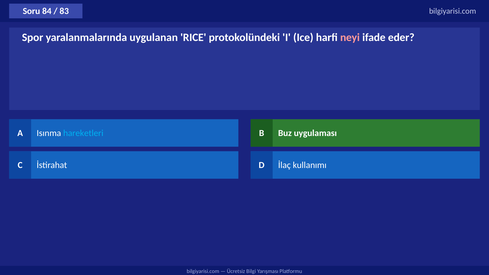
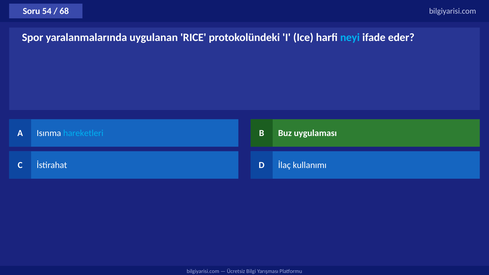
84: 84 -> 54 (47, 11)
83: 83 -> 68 (64, 11)
neyi colour: pink -> light blue (350, 38)
